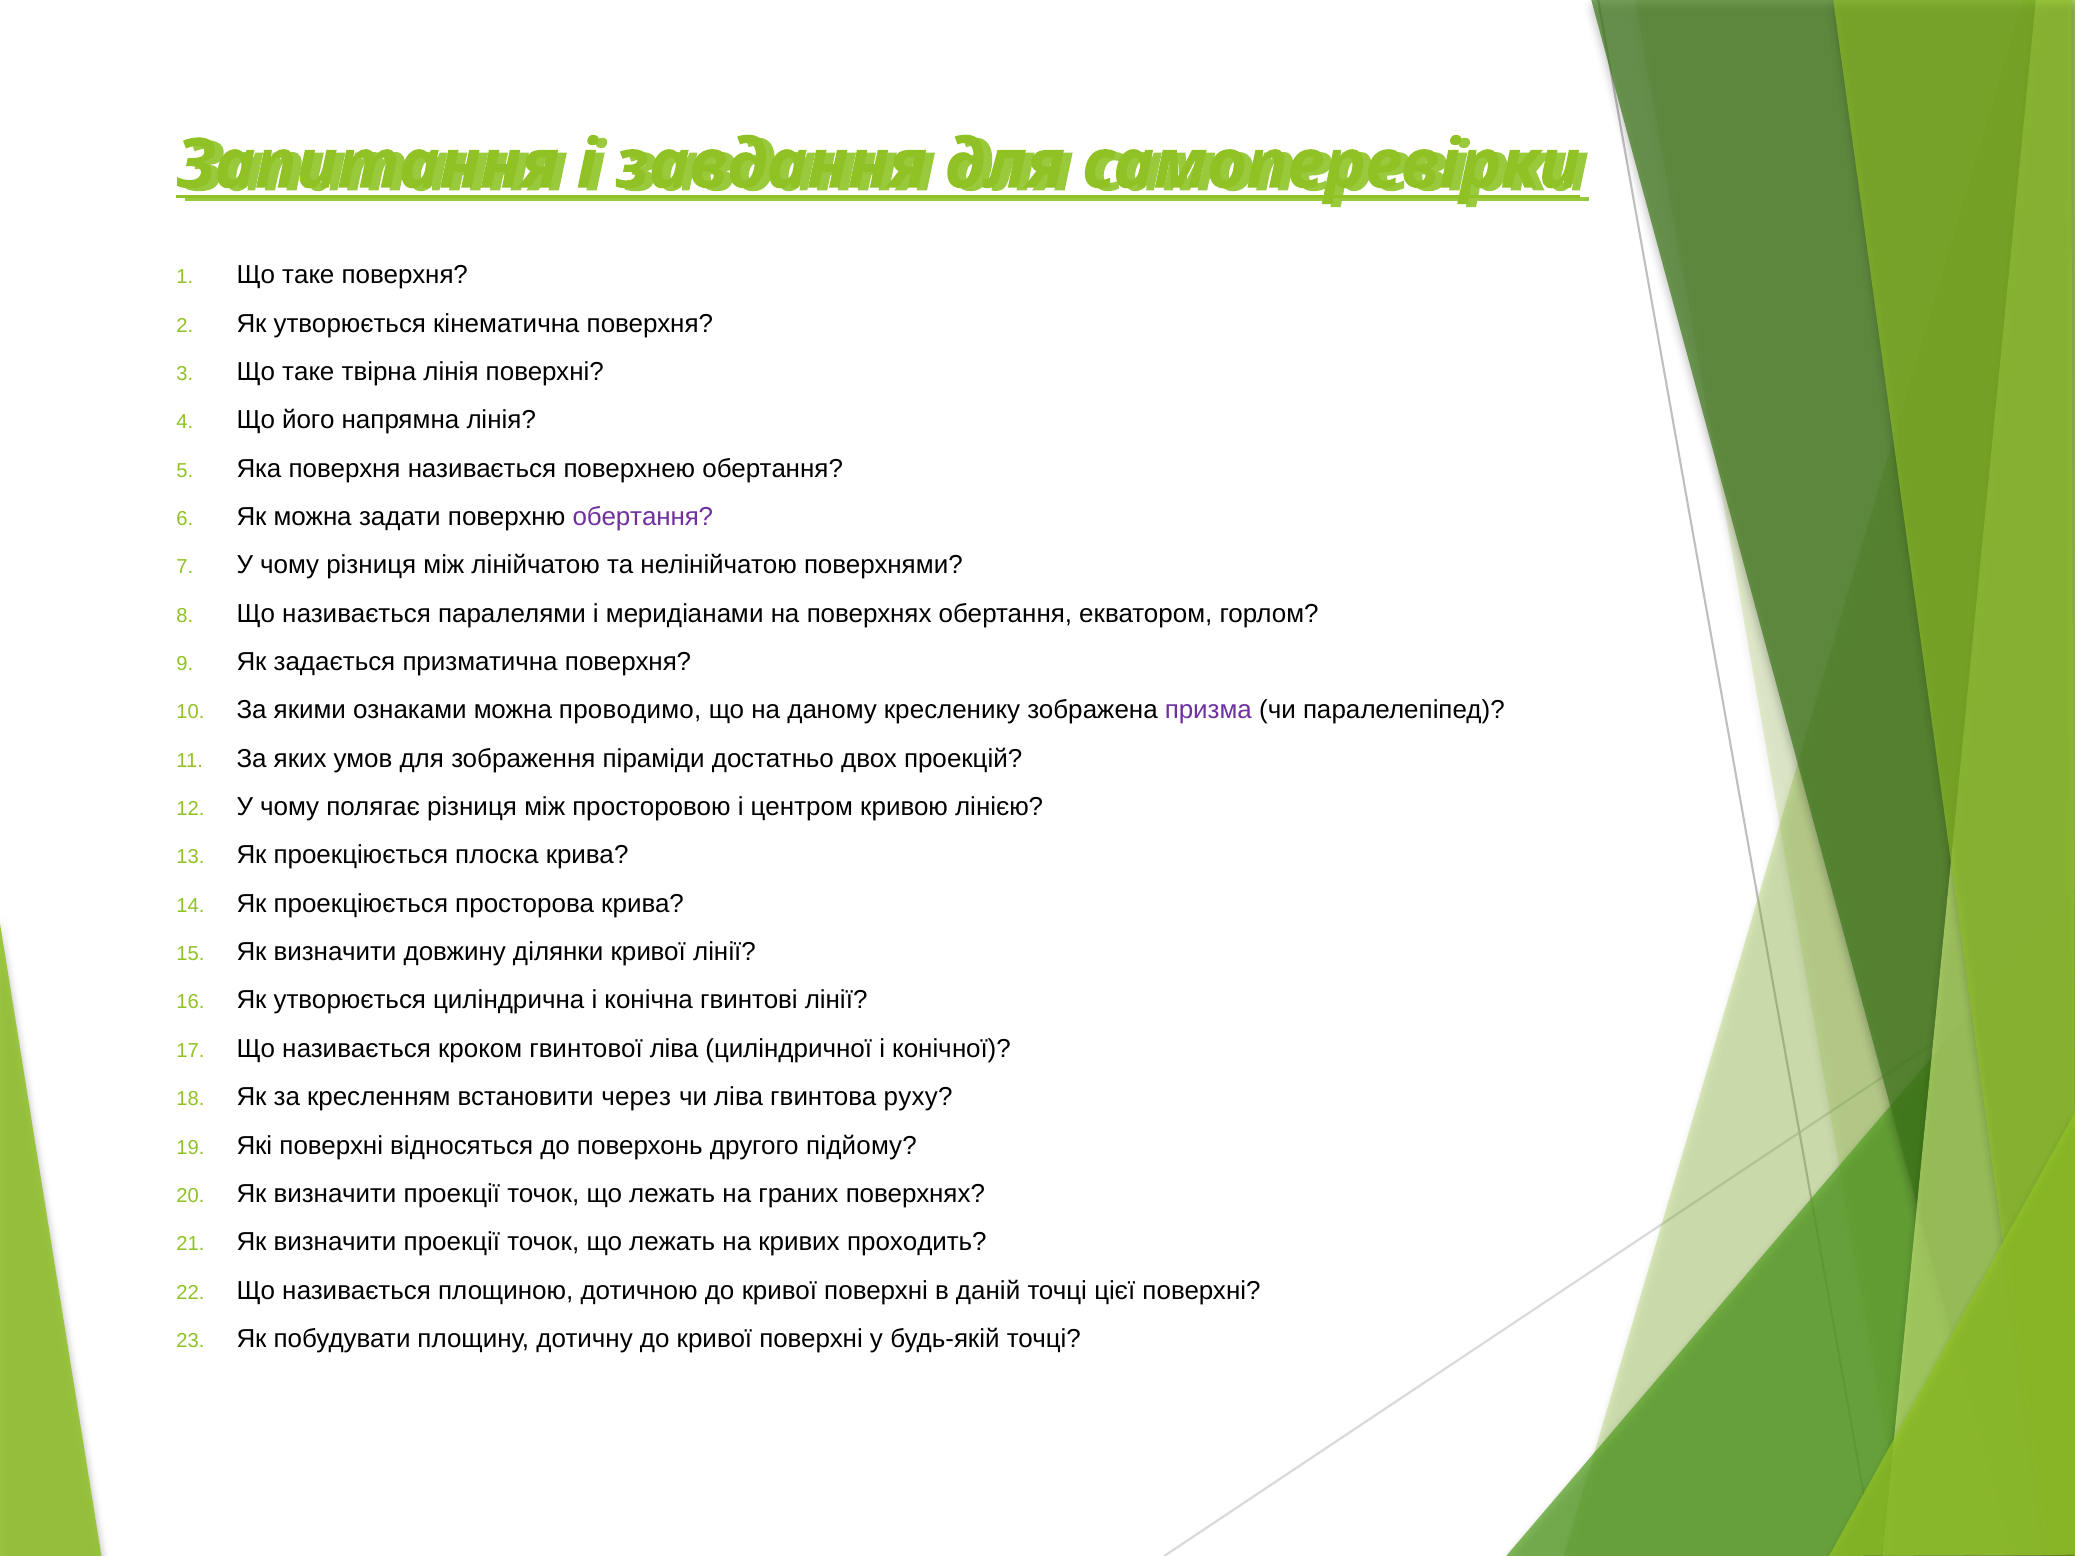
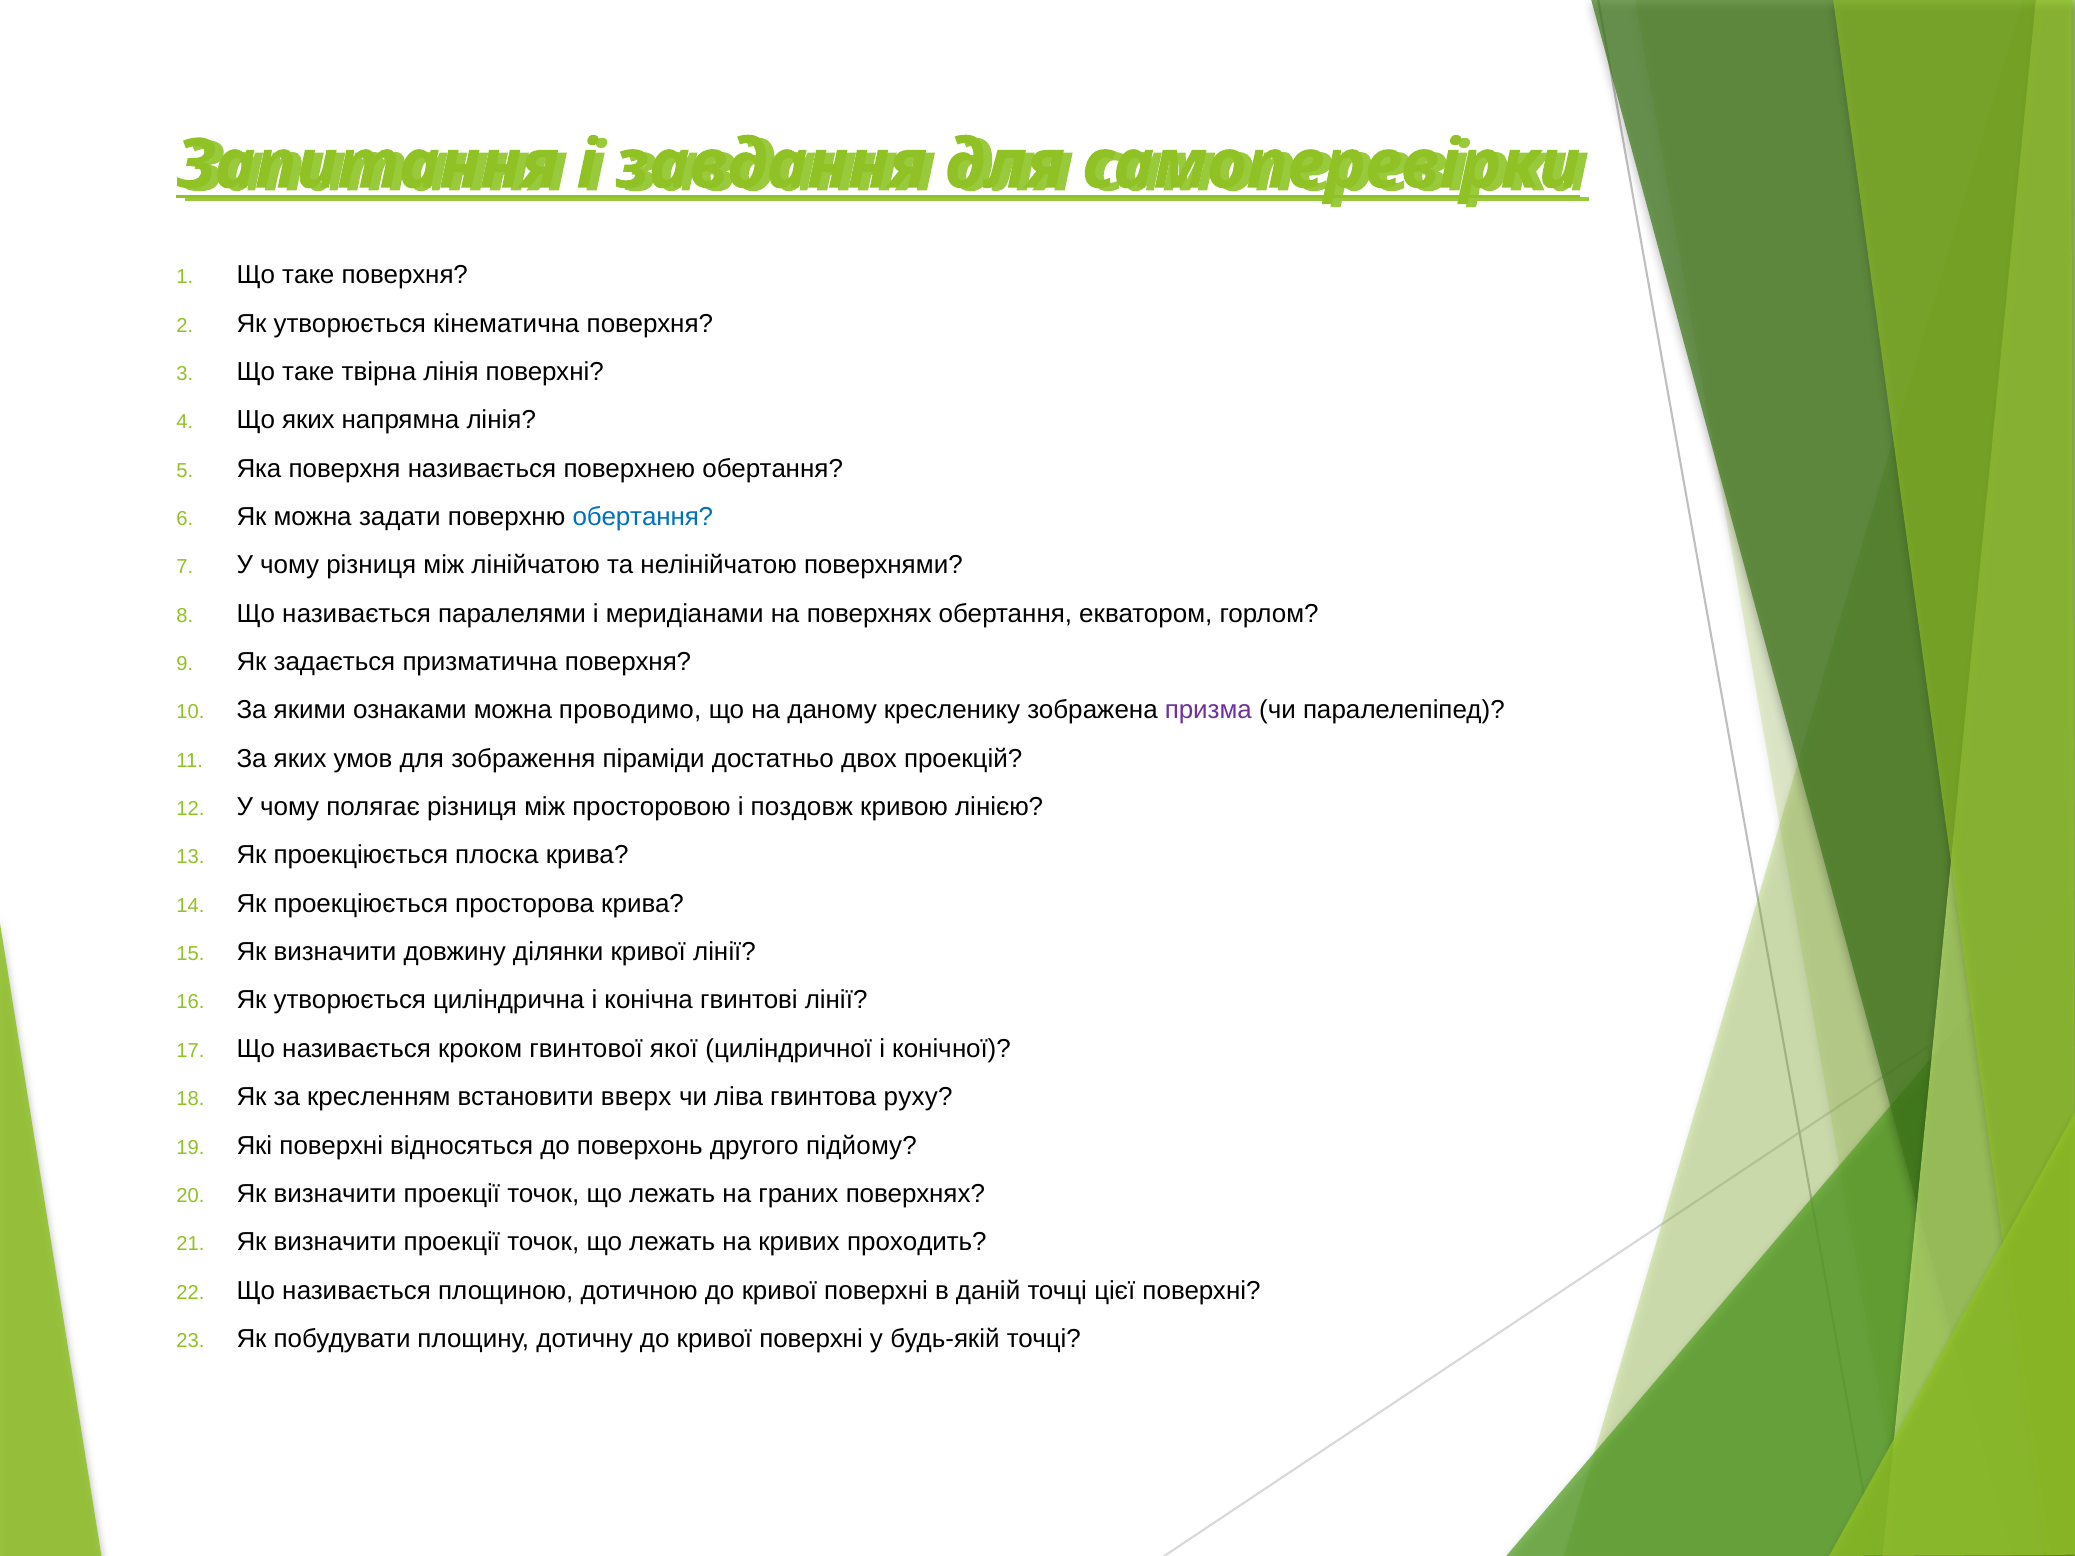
Що його: його -> яких (308, 420)
обертання colour: purple -> blue (643, 517)
центром: центром -> поздовж (802, 807)
гвинтової ліва: ліва -> якої (674, 1049)
через: через -> вверх (636, 1097)
